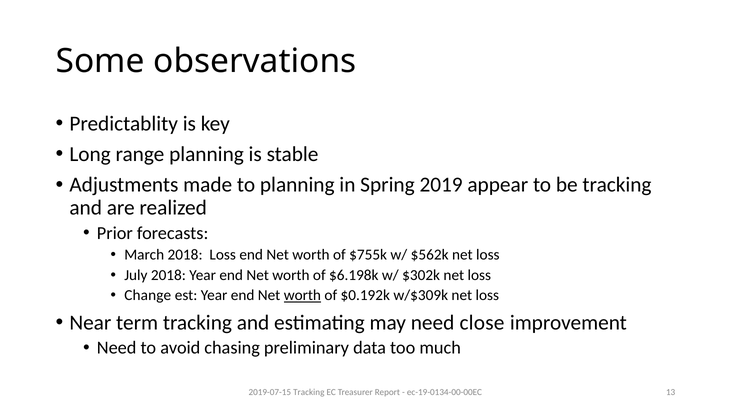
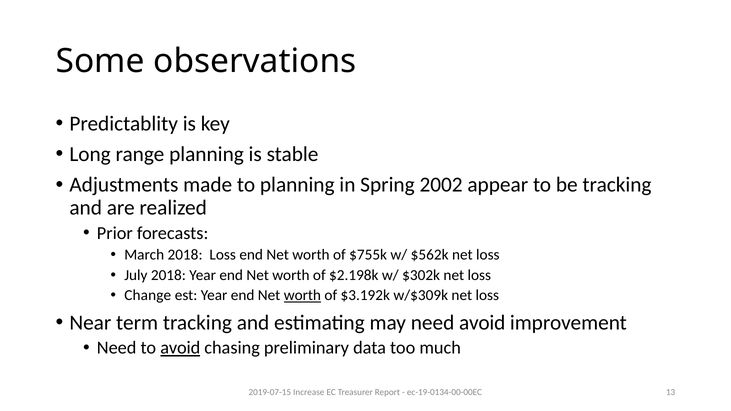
2019: 2019 -> 2002 (441, 185)
$6.198k: $6.198k -> $2.198k (354, 275)
$0.192k: $0.192k -> $3.192k (365, 296)
need close: close -> avoid (482, 323)
avoid underline: none -> present (180, 348)
2019-07-15 Tracking: Tracking -> Increase (309, 393)
